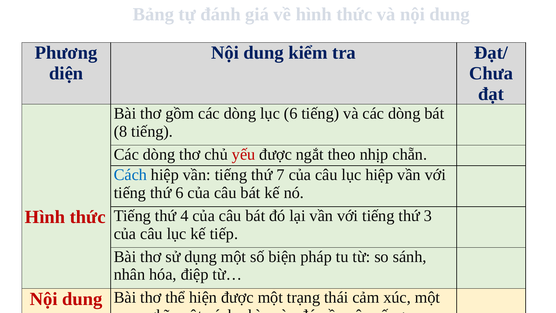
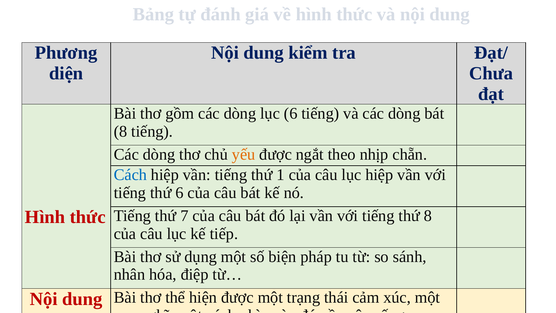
yếu colour: red -> orange (244, 154)
7: 7 -> 1 (281, 175)
4: 4 -> 7 (184, 216)
thứ 3: 3 -> 8 (428, 216)
